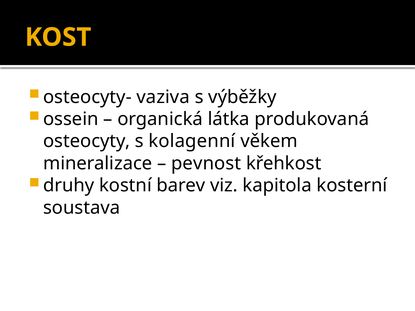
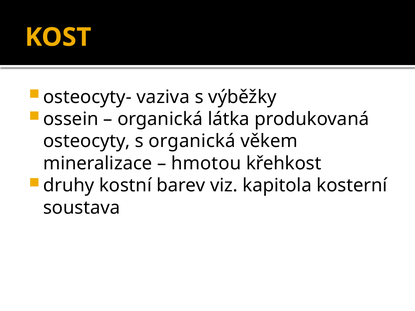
s kolagenní: kolagenní -> organická (192, 141)
pevnost: pevnost -> hmotou (206, 163)
